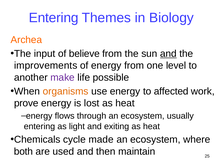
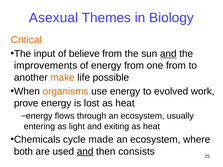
Entering: Entering -> Asexual (54, 18)
Archea: Archea -> Critical (26, 40)
one level: level -> from (176, 66)
make colour: purple -> orange (63, 78)
affected: affected -> evolved (171, 91)
and underline: none -> present (85, 152)
maintain: maintain -> consists (137, 152)
